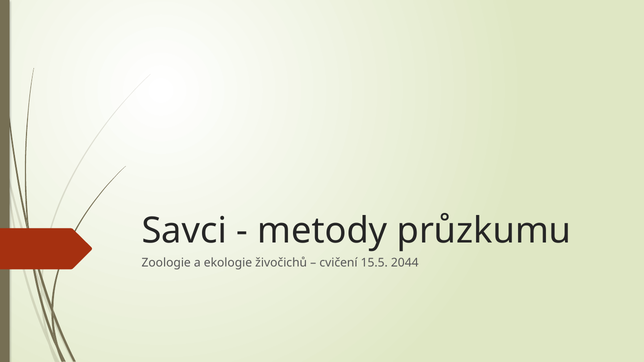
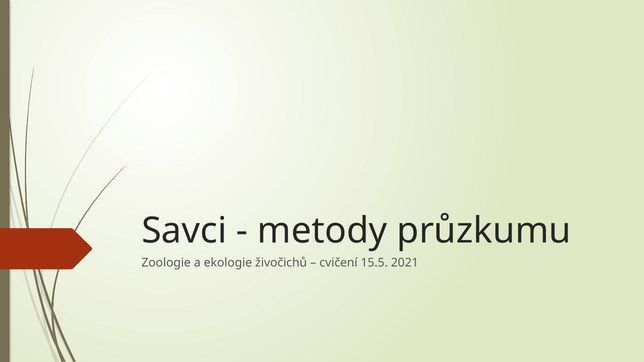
2044: 2044 -> 2021 (405, 263)
